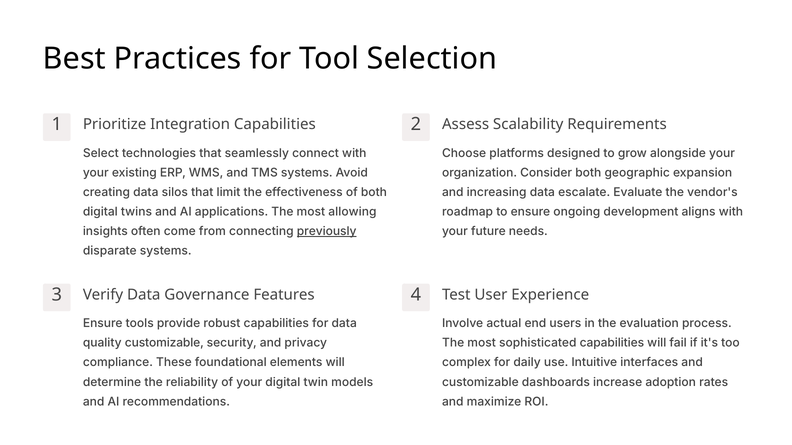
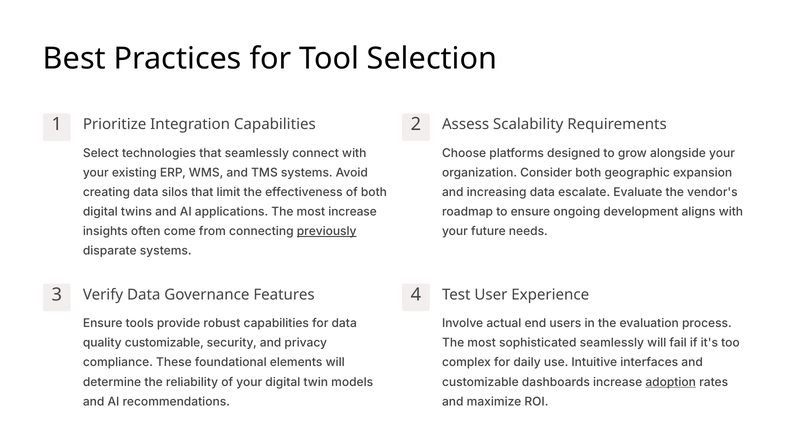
most allowing: allowing -> increase (353, 212)
sophisticated capabilities: capabilities -> seamlessly (612, 343)
adoption underline: none -> present (671, 383)
